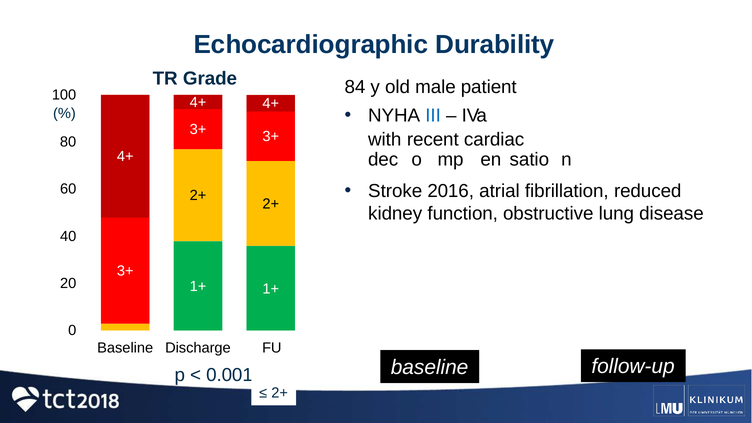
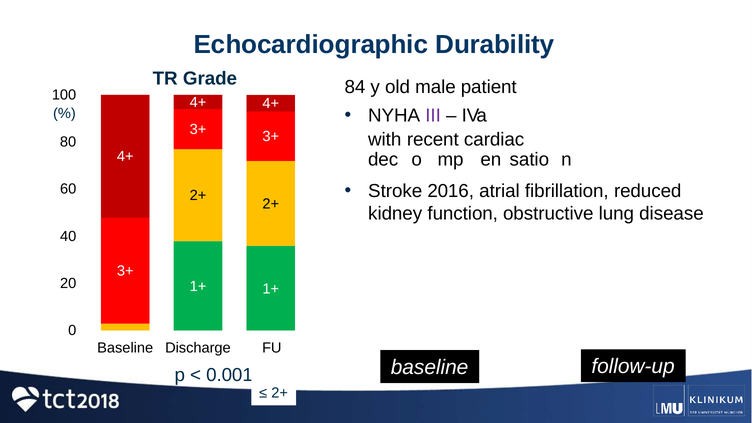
III colour: blue -> purple (433, 116)
